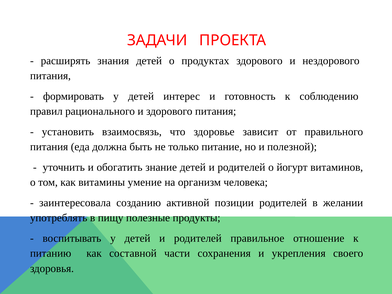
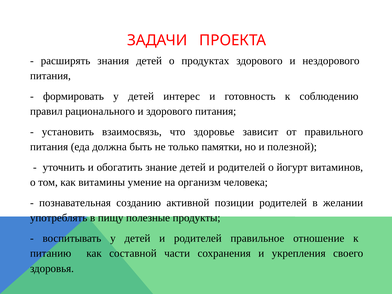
питание: питание -> памятки (222, 147)
заинтересовала: заинтересовала -> познавательная (75, 203)
